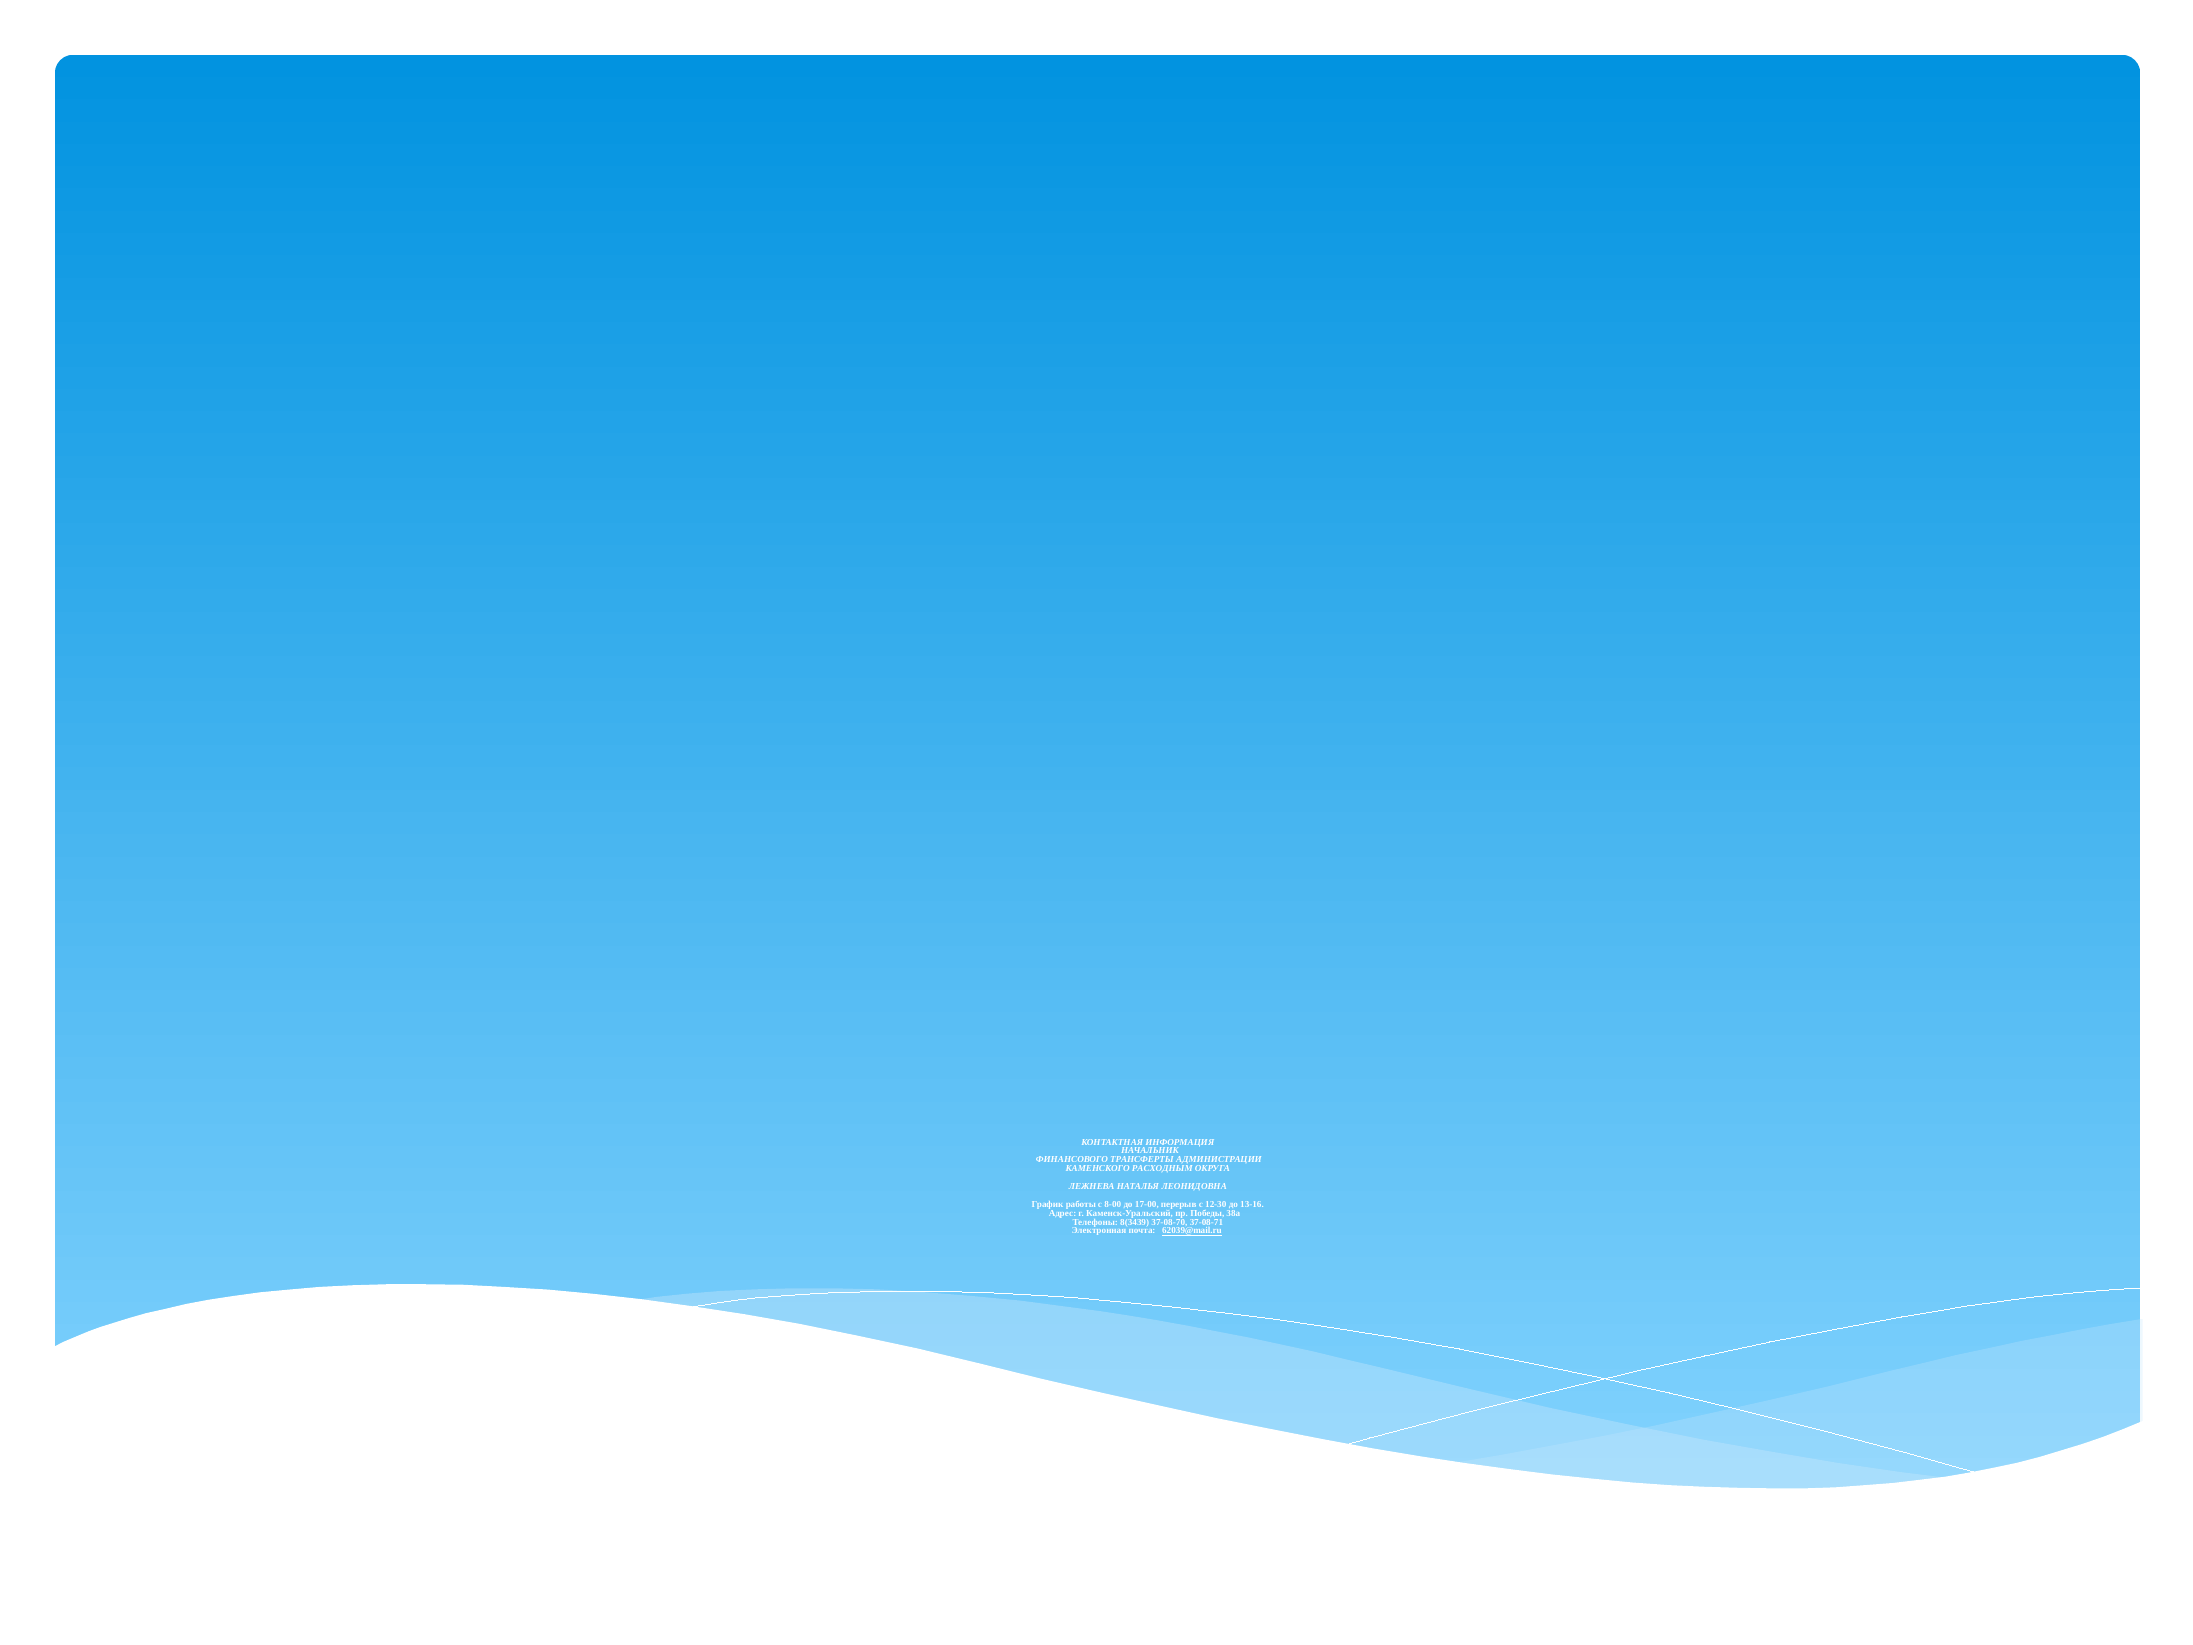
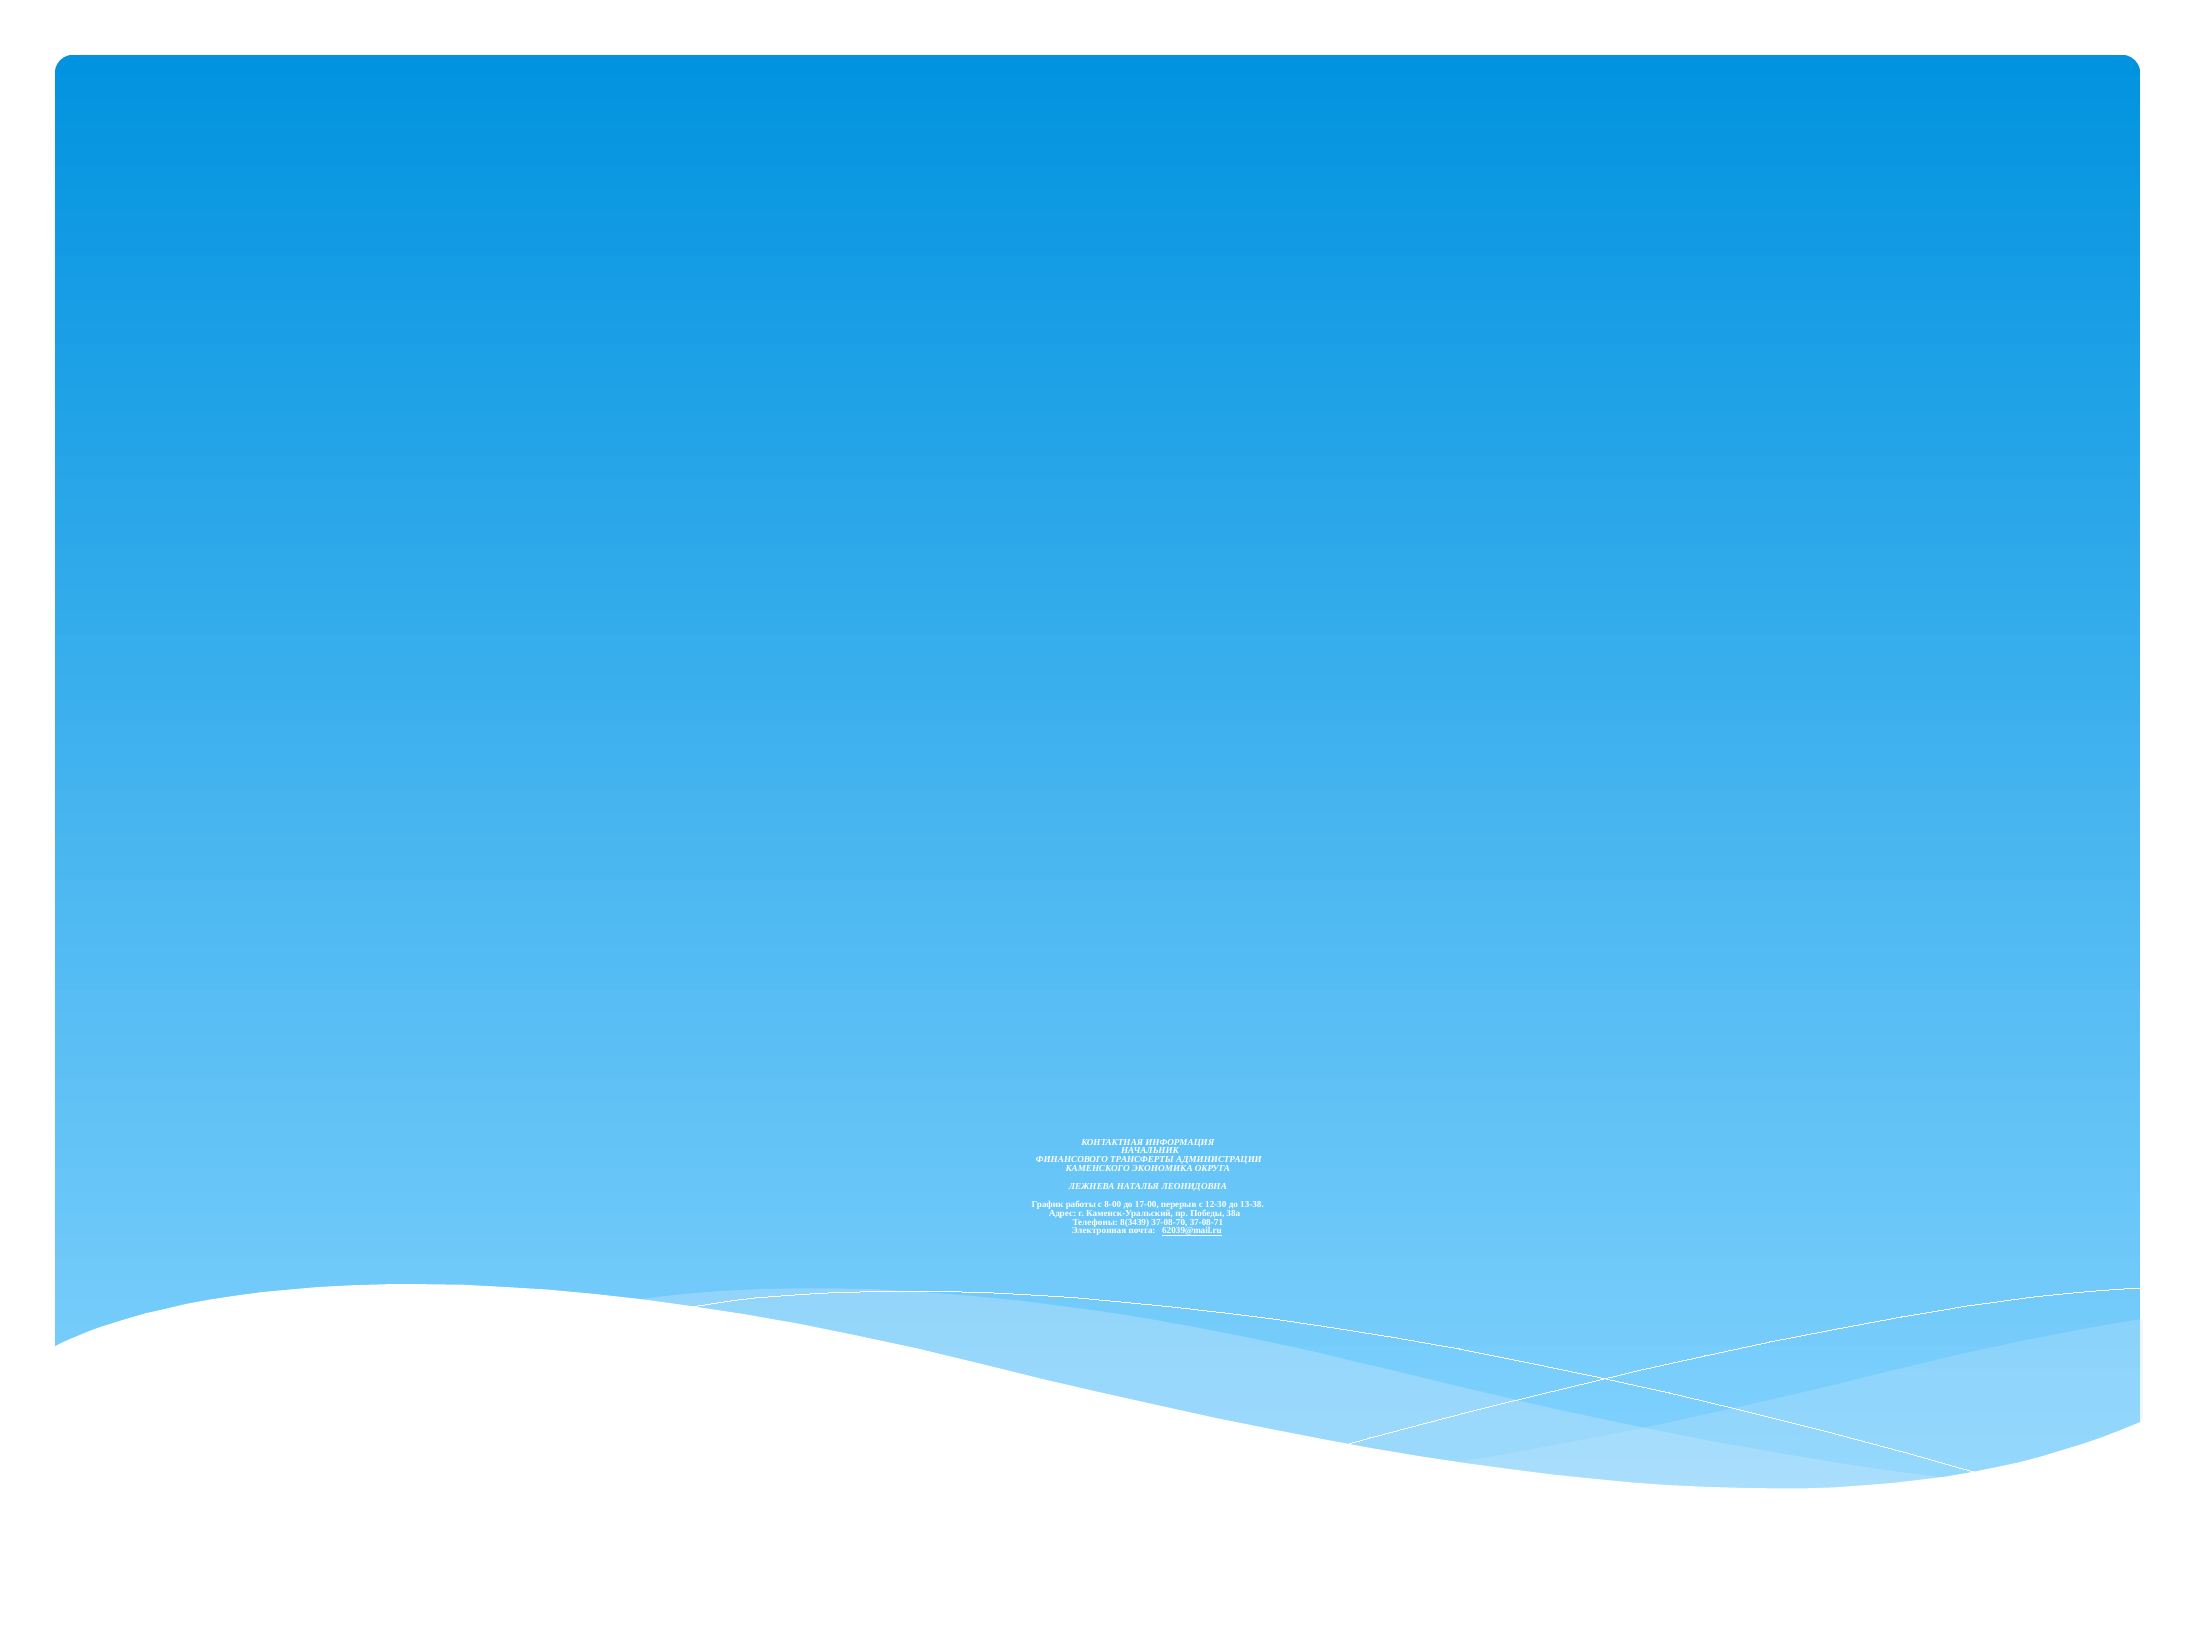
РАСХОДНЫМ: РАСХОДНЫМ -> ЭКОНОМИКА (1162, 1169)
13-16: 13-16 -> 13-38 (1252, 1204)
